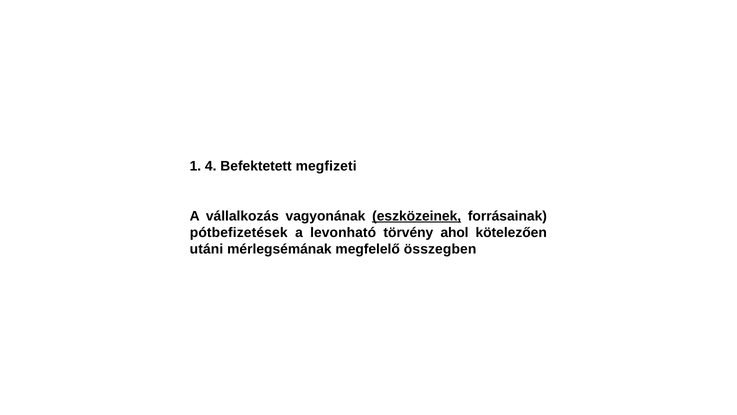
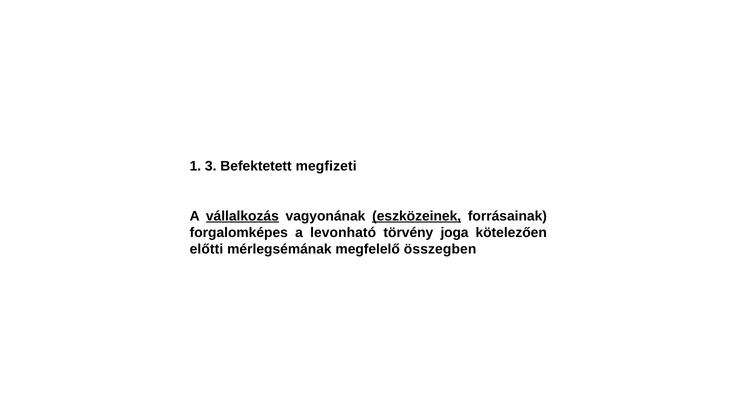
4: 4 -> 3 (211, 166)
vállalkozás underline: none -> present (242, 216)
pótbefizetések: pótbefizetések -> forgalomképes (239, 233)
ahol: ahol -> joga (455, 233)
utáni: utáni -> előtti (206, 249)
